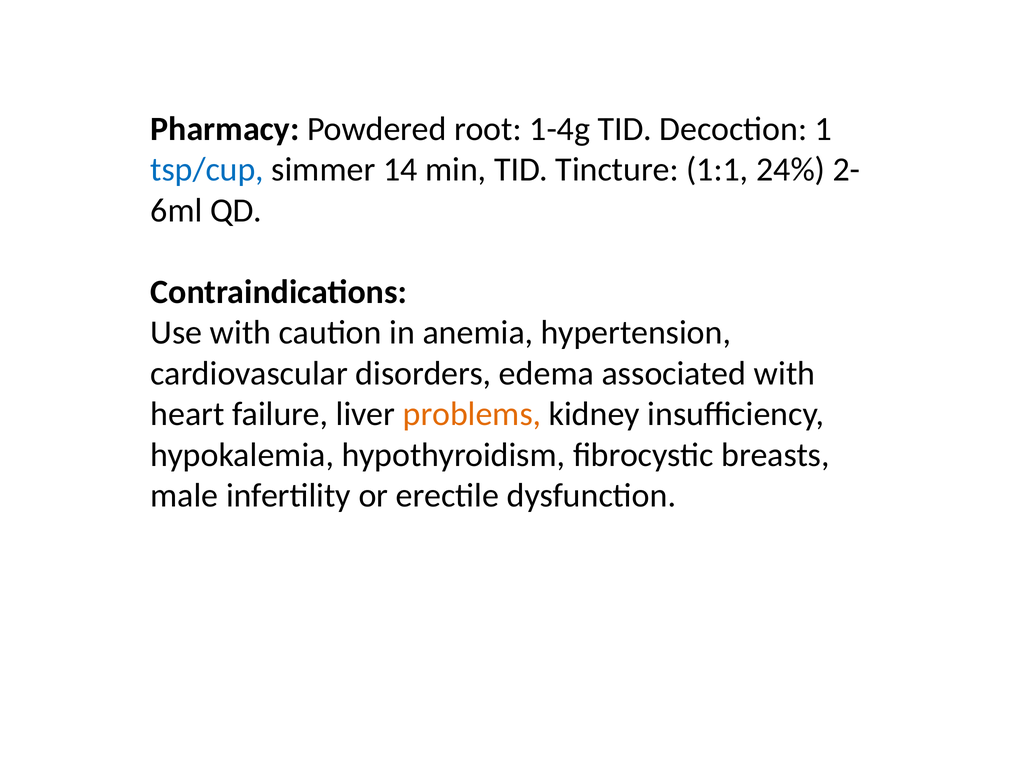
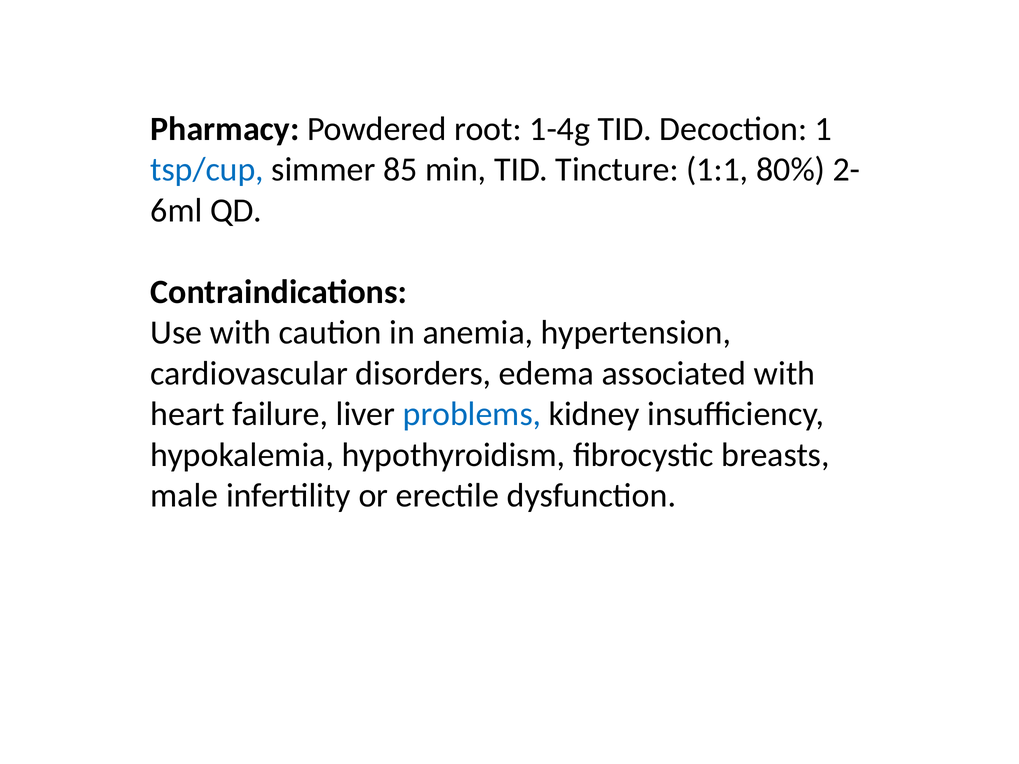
14: 14 -> 85 (400, 170)
24%: 24% -> 80% (791, 170)
problems colour: orange -> blue (472, 414)
